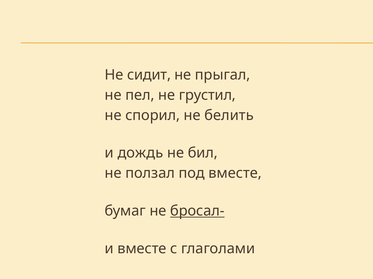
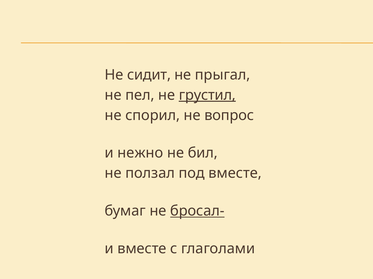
грустил underline: none -> present (207, 95)
белить: белить -> вопрос (229, 116)
дождь: дождь -> нежно (140, 153)
